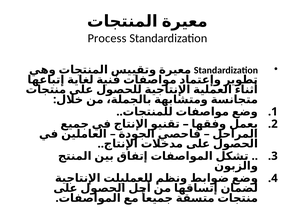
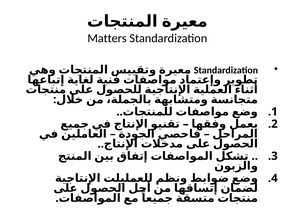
Process: Process -> Matters (107, 38)
